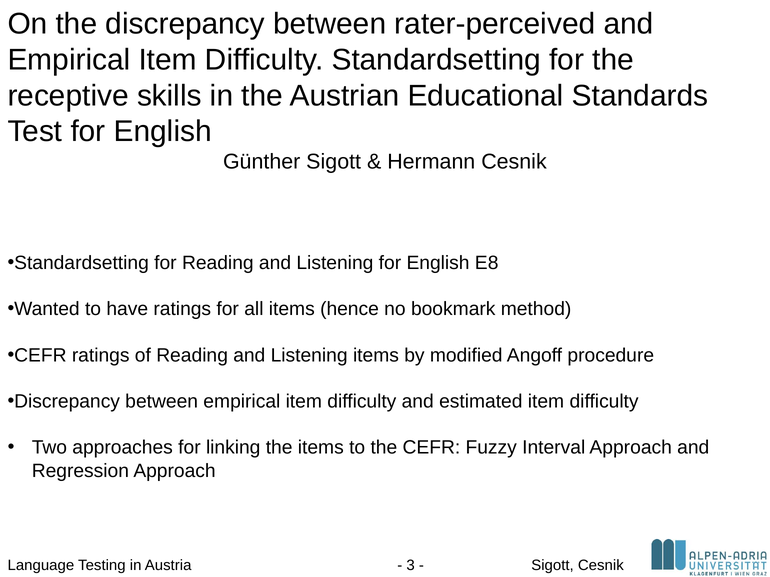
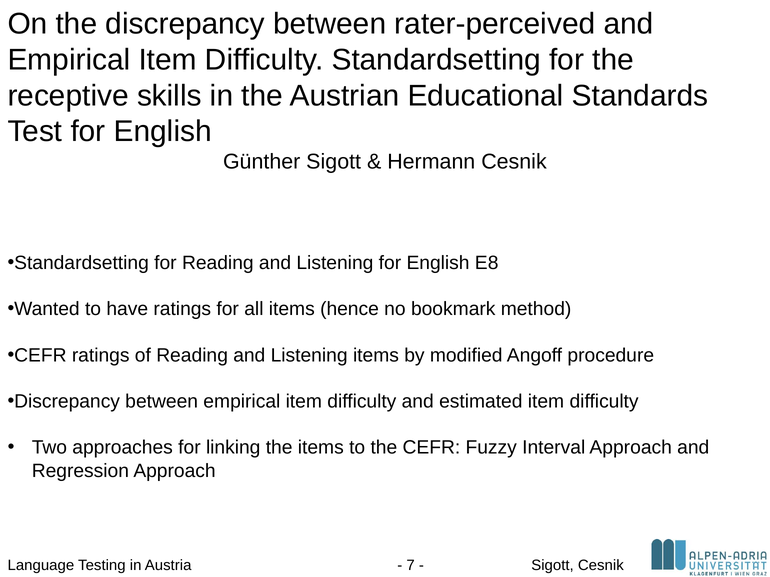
3: 3 -> 7 (411, 566)
